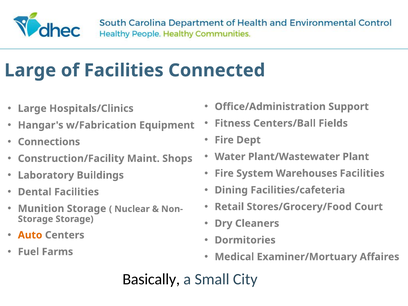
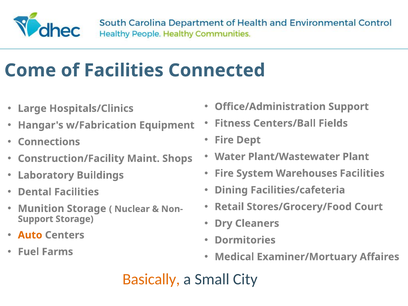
Large: Large -> Come (30, 70)
Storage: Storage -> Support (36, 219)
Basically colour: black -> orange (151, 279)
